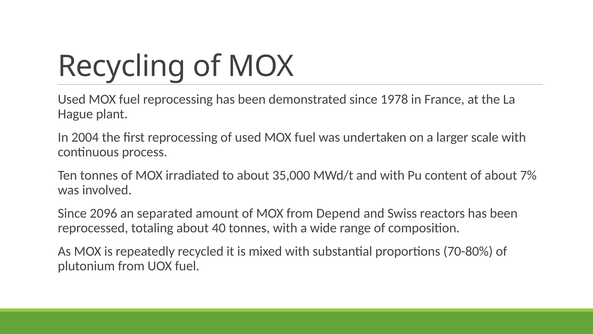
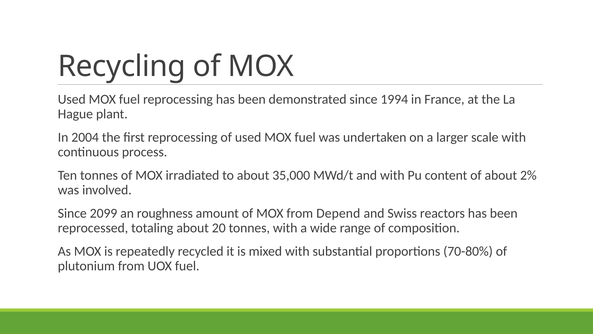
1978: 1978 -> 1994 (394, 99)
7%: 7% -> 2% (528, 175)
2096: 2096 -> 2099 (104, 213)
separated: separated -> roughness (165, 213)
40: 40 -> 20 (219, 228)
